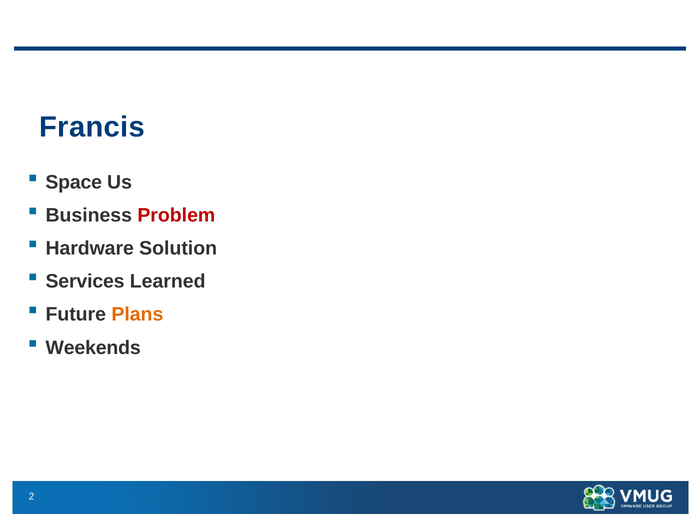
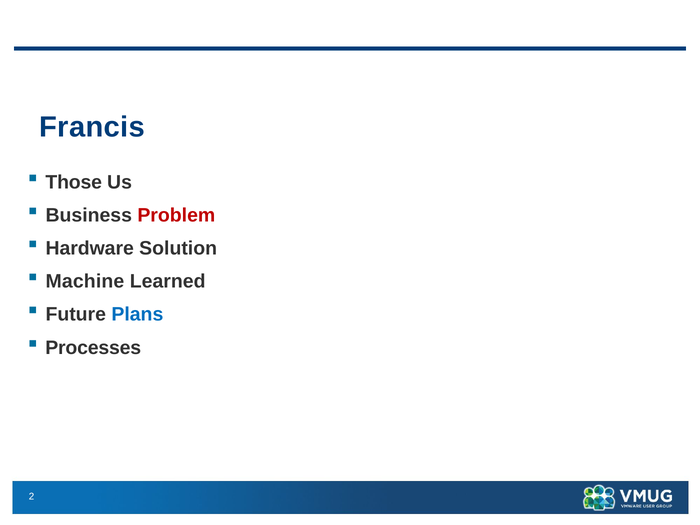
Space: Space -> Those (74, 182)
Services: Services -> Machine (85, 281)
Plans colour: orange -> blue (137, 315)
Weekends: Weekends -> Processes (93, 348)
